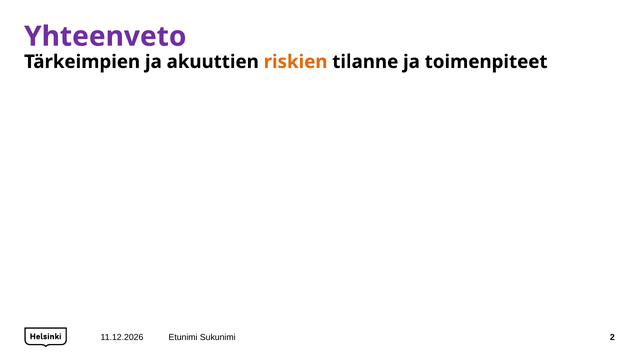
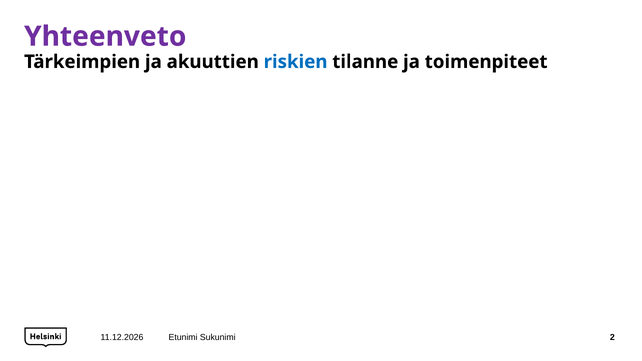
riskien colour: orange -> blue (296, 62)
